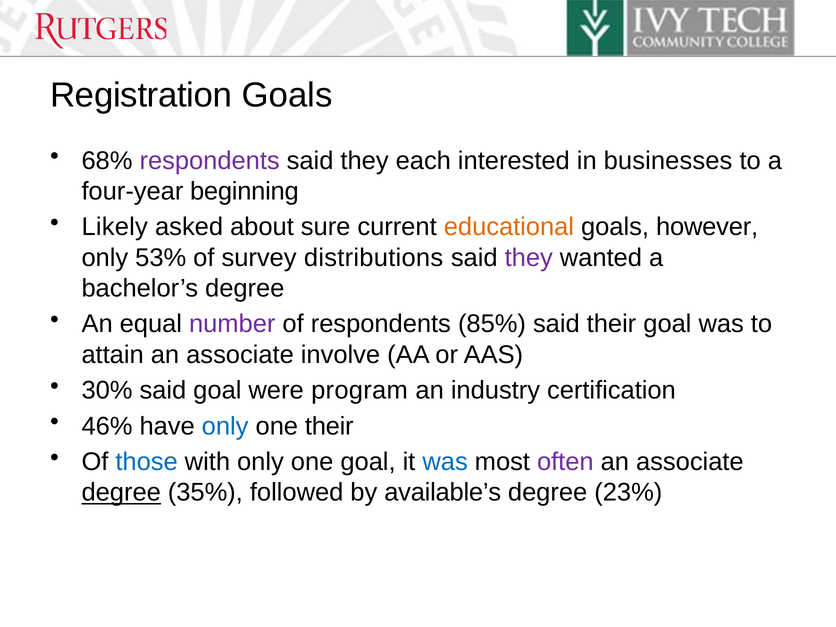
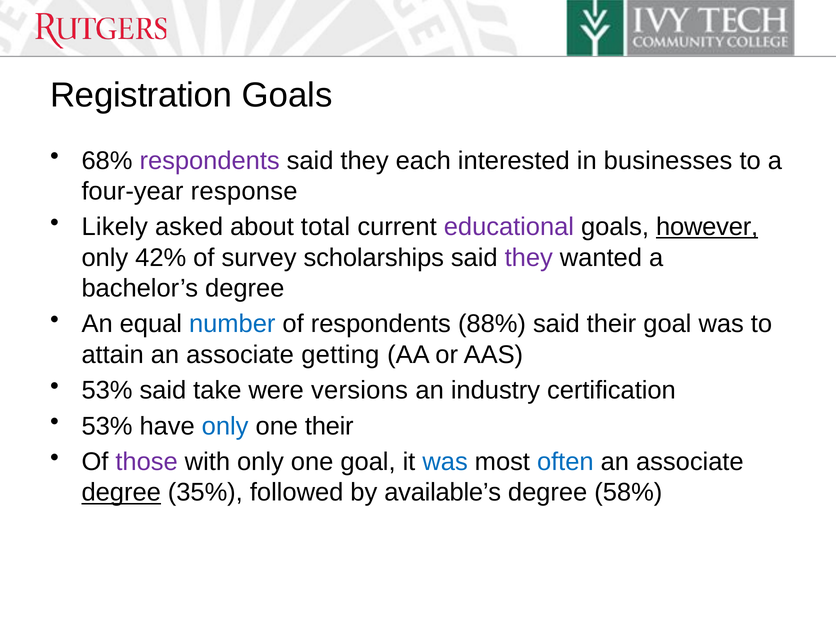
beginning: beginning -> response (244, 191)
sure: sure -> total (325, 227)
educational colour: orange -> purple (509, 227)
however underline: none -> present (707, 227)
53%: 53% -> 42% (161, 258)
distributions: distributions -> scholarships (374, 258)
number colour: purple -> blue (232, 324)
85%: 85% -> 88% (492, 324)
involve: involve -> getting (340, 355)
30%: 30% -> 53% (107, 390)
said goal: goal -> take (217, 390)
program: program -> versions (359, 390)
46%: 46% -> 53% (107, 426)
those colour: blue -> purple (147, 462)
often colour: purple -> blue (565, 462)
23%: 23% -> 58% (628, 493)
